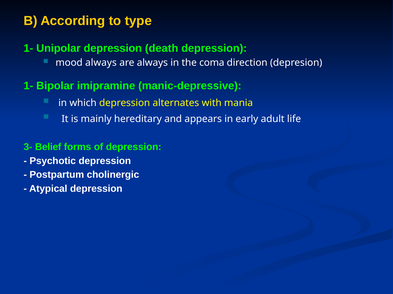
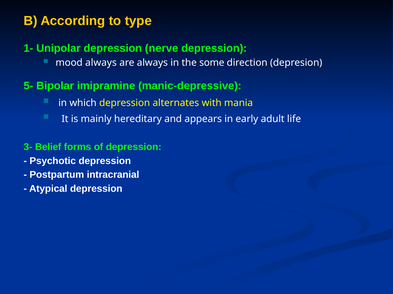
death: death -> nerve (162, 48)
coma: coma -> some (212, 63)
1-: 1- -> 5- (28, 86)
cholinergic: cholinergic -> intracranial (113, 175)
